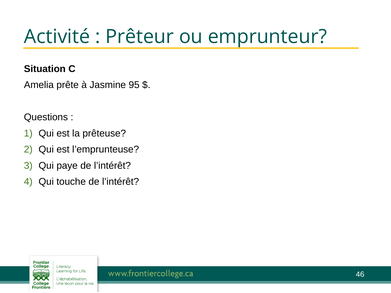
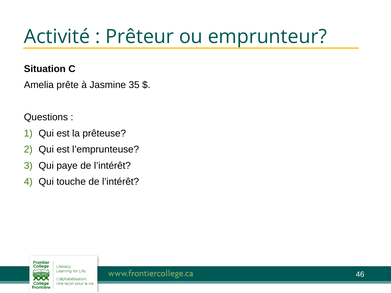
95: 95 -> 35 (134, 85)
